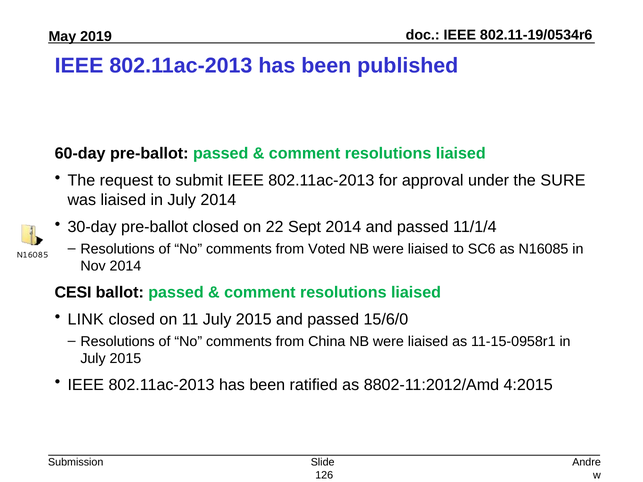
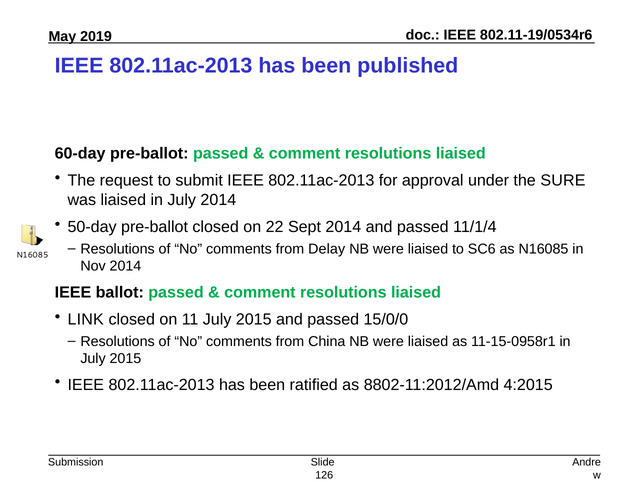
30-day: 30-day -> 50-day (92, 227)
Voted: Voted -> Delay (327, 249)
CESI: CESI -> IEEE (73, 292)
15/6/0: 15/6/0 -> 15/0/0 (386, 320)
